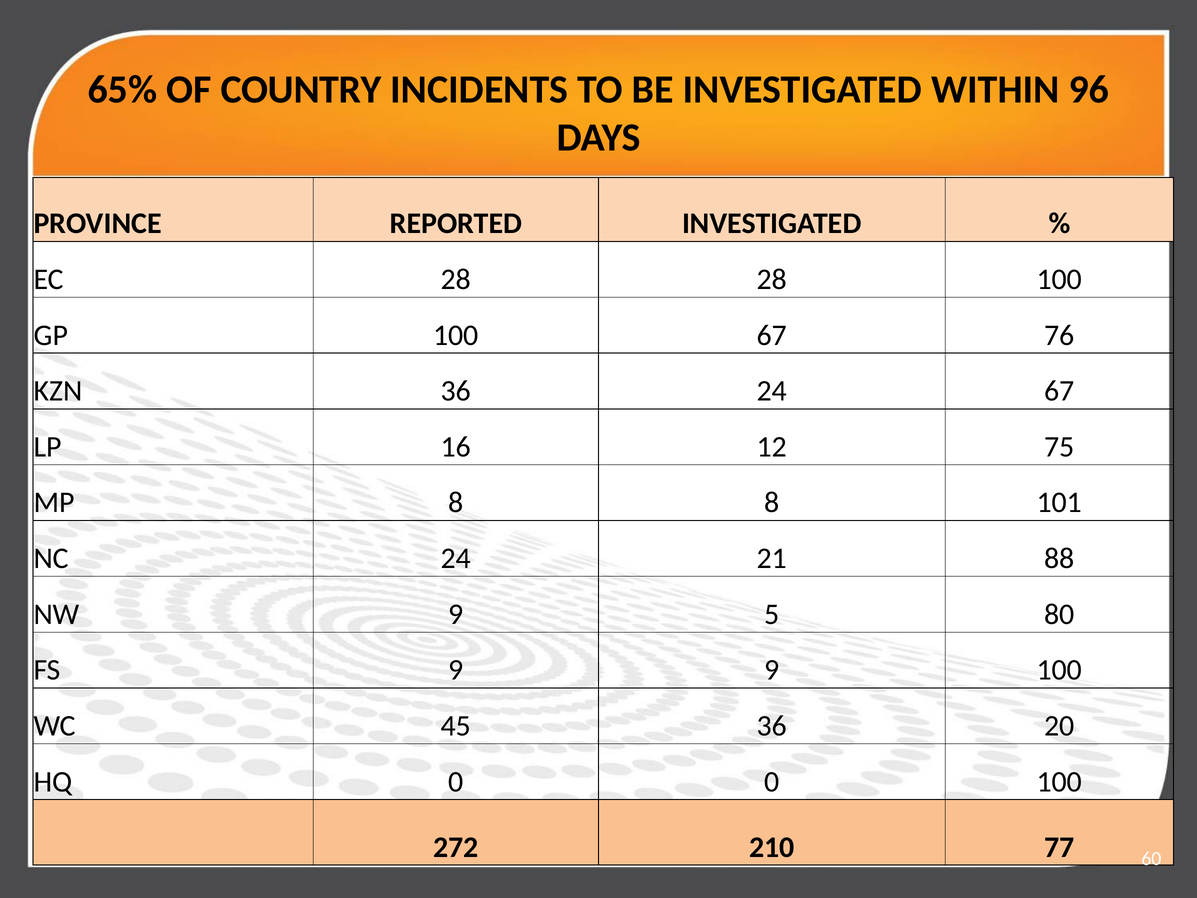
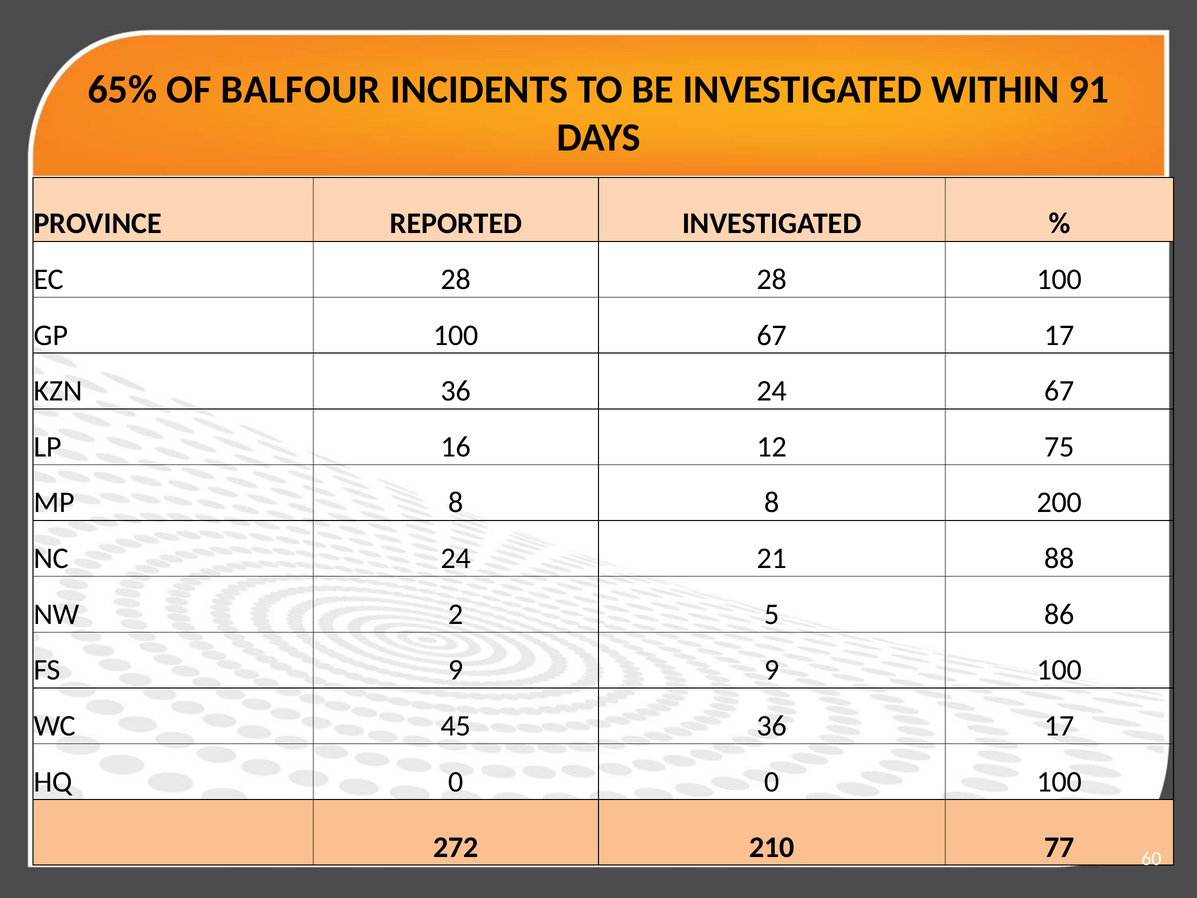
COUNTRY: COUNTRY -> BALFOUR (301, 90)
96: 96 -> 91 (1089, 90)
67 76: 76 -> 17 (1059, 335)
101: 101 -> 200 (1059, 502)
NW 9: 9 -> 2 (456, 614)
80: 80 -> 86 (1059, 614)
36 20: 20 -> 17 (1059, 726)
